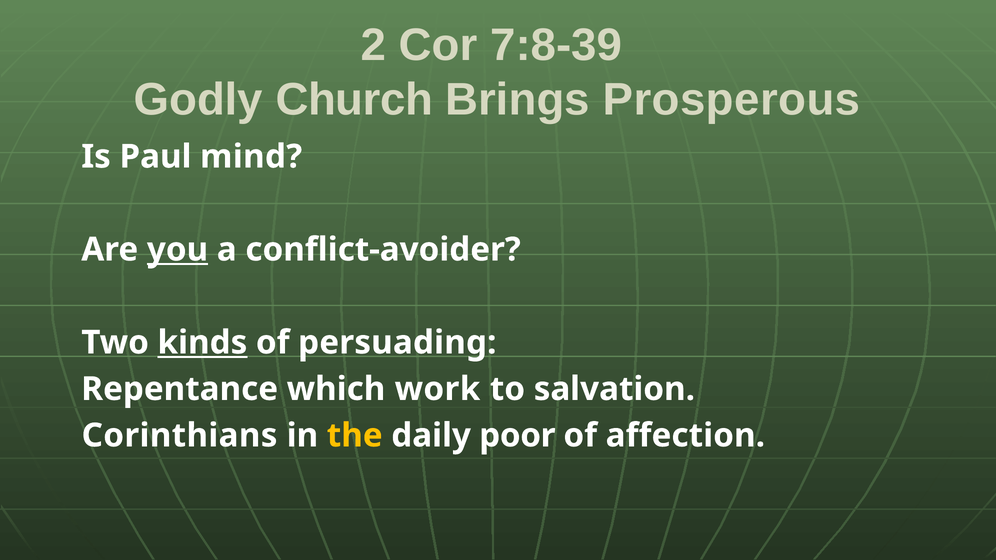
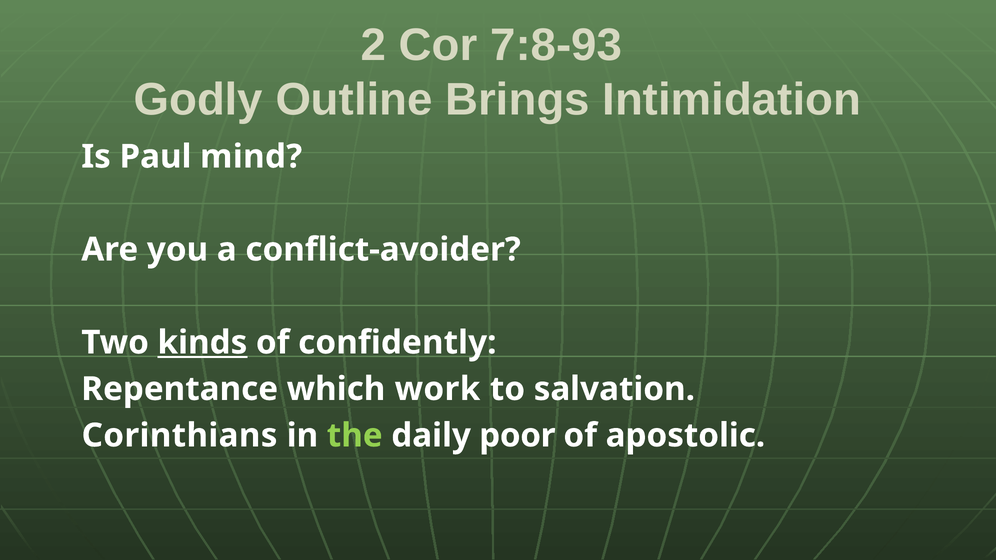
7:8-39: 7:8-39 -> 7:8-93 (556, 45)
Church: Church -> Outline (354, 100)
Prosperous: Prosperous -> Intimidation (732, 100)
you underline: present -> none (178, 250)
persuading: persuading -> confidently (397, 343)
the colour: yellow -> light green (355, 436)
affection: affection -> apostolic (685, 436)
